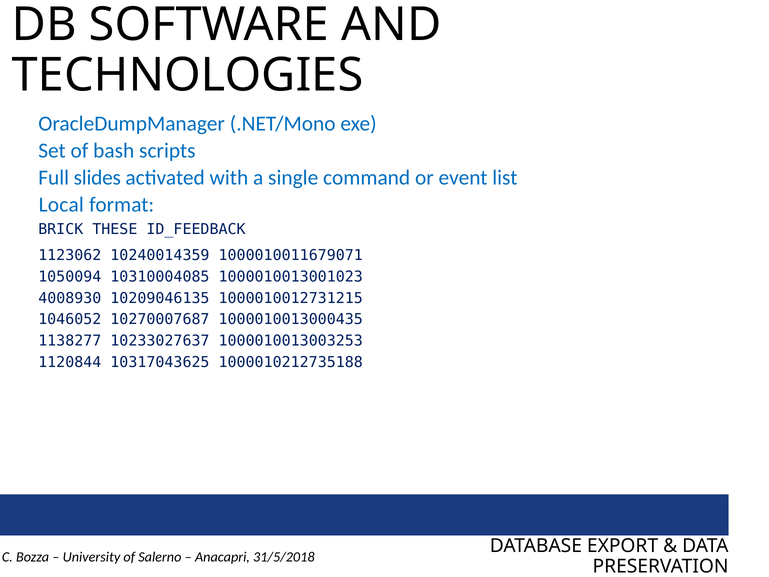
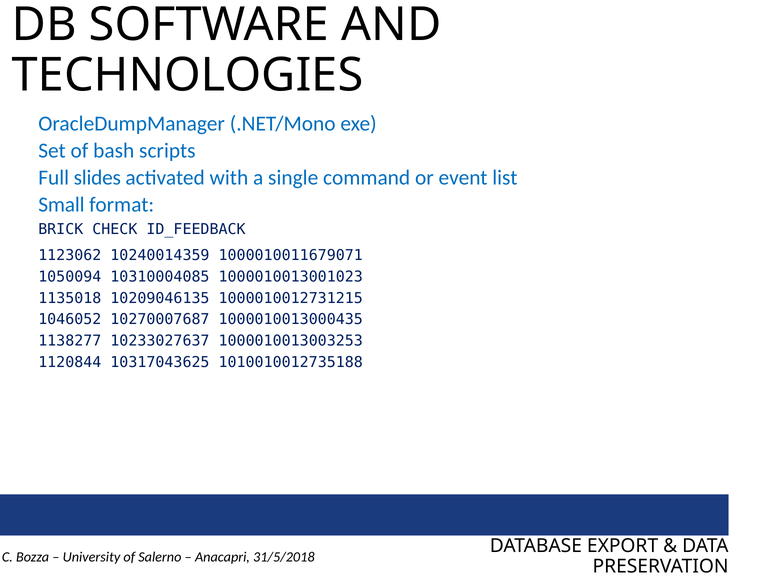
Local: Local -> Small (61, 204)
THESE: THESE -> CHECK (115, 229)
4008930: 4008930 -> 1135018 (70, 298)
1000010212735188: 1000010212735188 -> 1010010012735188 (291, 362)
